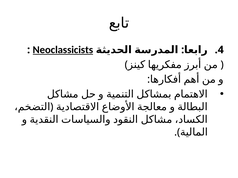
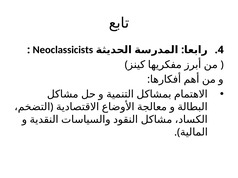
Neoclassicists underline: present -> none (63, 50)
